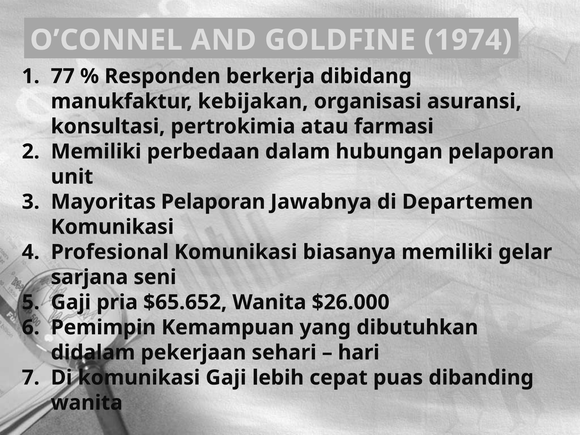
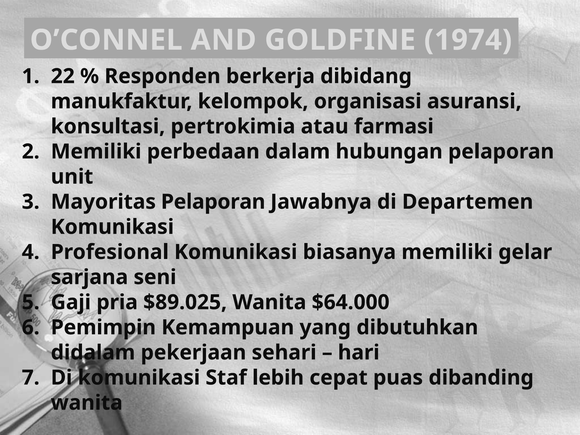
77: 77 -> 22 (63, 76)
kebijakan: kebijakan -> kelompok (253, 101)
$65.652: $65.652 -> $89.025 (185, 302)
$26.000: $26.000 -> $64.000 (351, 302)
komunikasi Gaji: Gaji -> Staf (226, 378)
